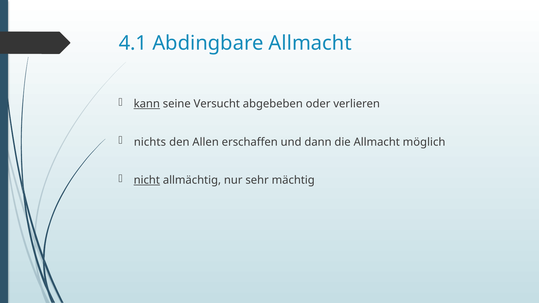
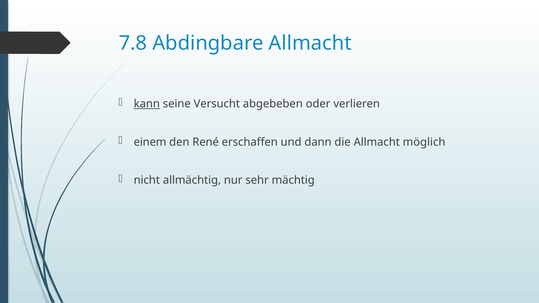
4.1: 4.1 -> 7.8 (133, 43)
nichts: nichts -> einem (150, 142)
Allen: Allen -> René (206, 142)
nicht underline: present -> none (147, 180)
